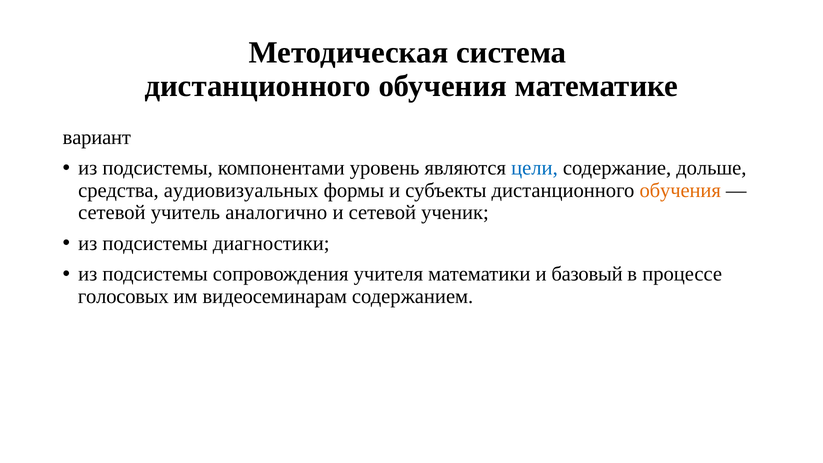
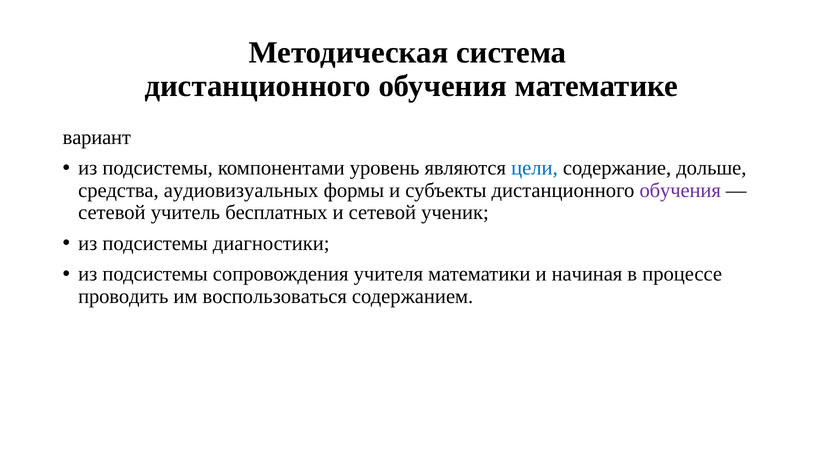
обучения colour: orange -> purple (680, 190)
аналогично: аналогично -> бесплатных (276, 213)
базовый: базовый -> начиная (587, 274)
голосовых: голосовых -> проводить (123, 296)
видеосеминарам: видеосеминарам -> воспользоваться (275, 296)
